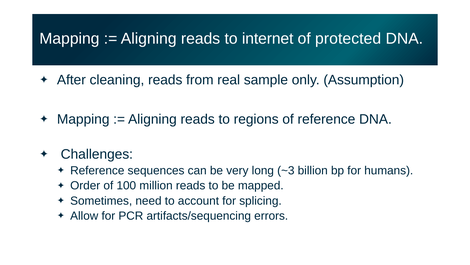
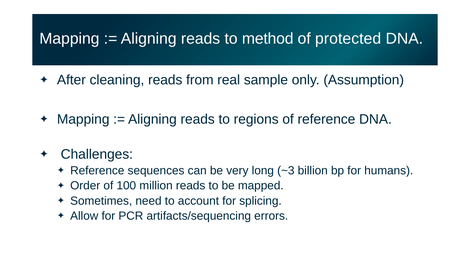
internet: internet -> method (268, 39)
